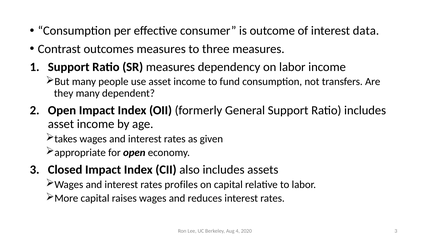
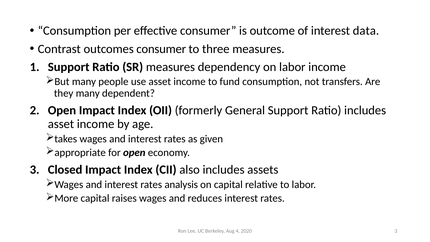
outcomes measures: measures -> consumer (161, 49)
profiles: profiles -> analysis (181, 184)
